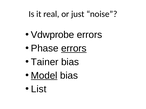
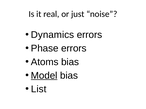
Vdwprobe: Vdwprobe -> Dynamics (52, 35)
errors underline: present -> none (74, 49)
Tainer: Tainer -> Atoms (45, 62)
